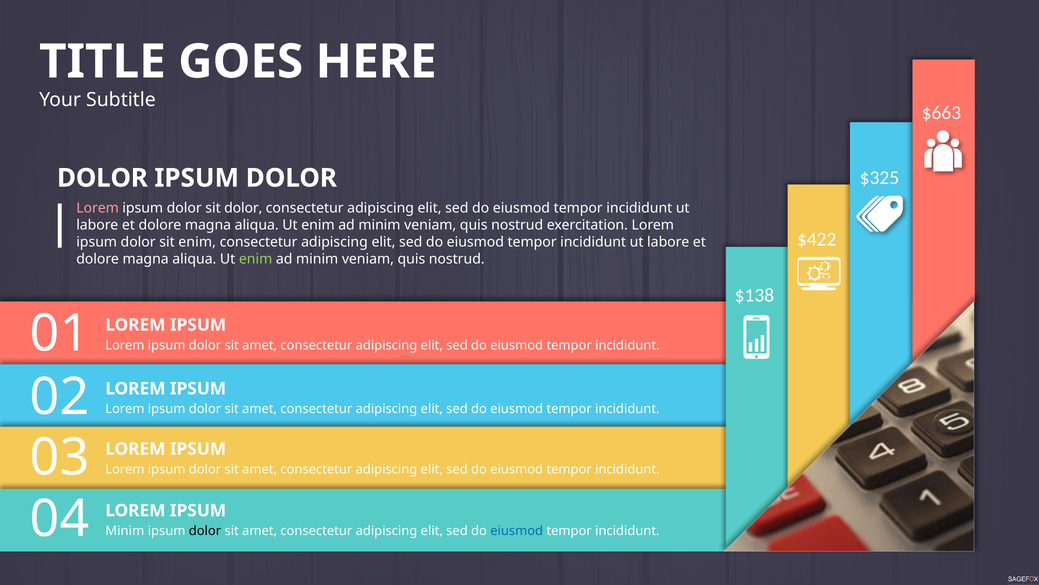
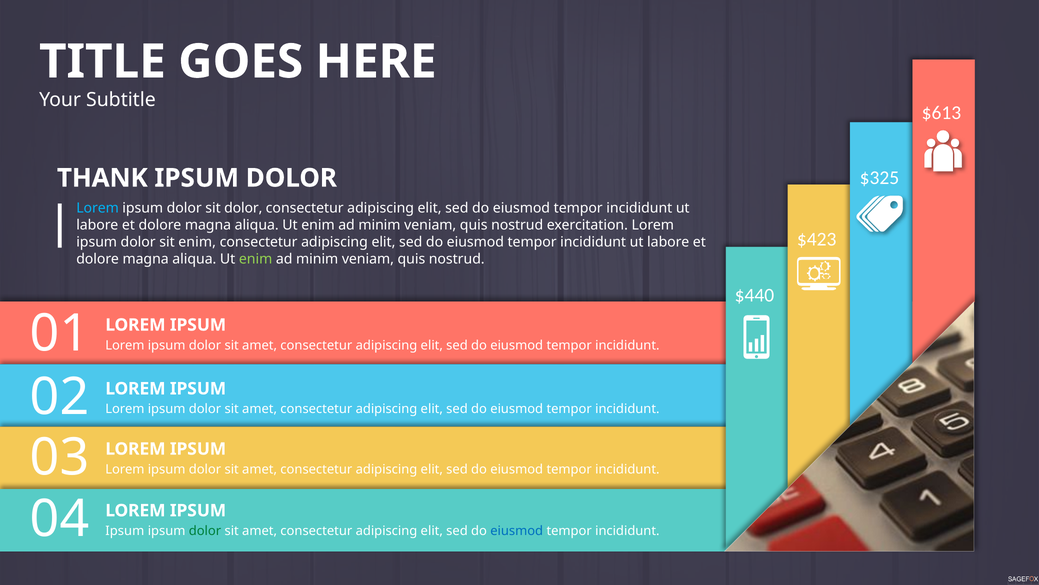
$663: $663 -> $613 (941, 113)
DOLOR: DOLOR -> THANK (102, 178)
Lorem colour: pink -> light blue (98, 208)
$422: $422 -> $423 (817, 239)
$138: $138 -> $440 (754, 295)
Minim: Minim -> Ipsum (125, 531)
dolor colour: black -> green (205, 531)
